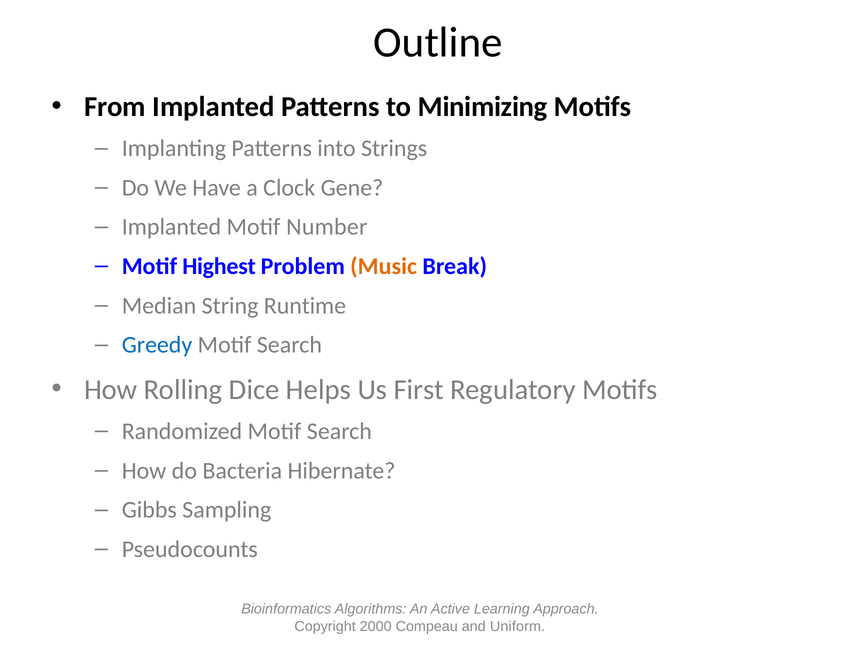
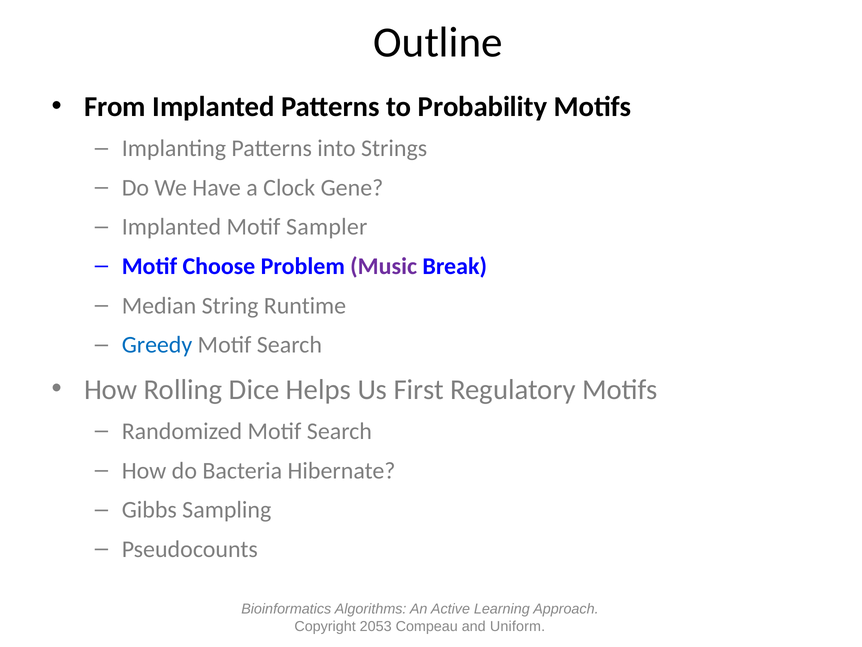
Minimizing: Minimizing -> Probability (483, 107)
Number: Number -> Sampler (327, 227)
Highest: Highest -> Choose (219, 266)
Music colour: orange -> purple (384, 266)
2000: 2000 -> 2053 (376, 626)
